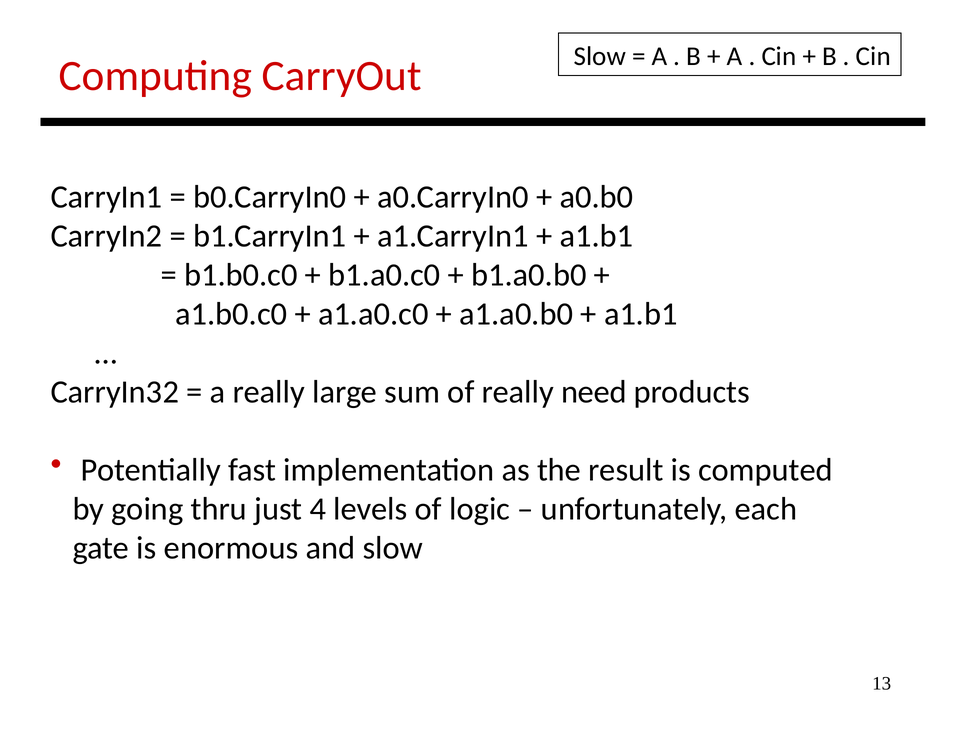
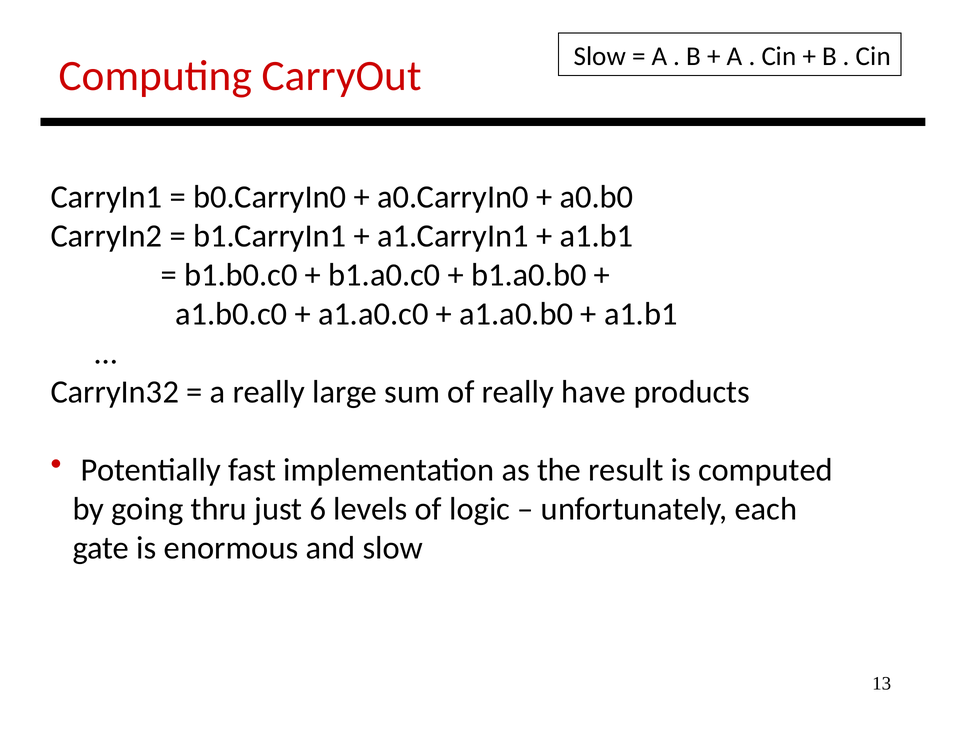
need: need -> have (594, 392)
4: 4 -> 6 (318, 509)
